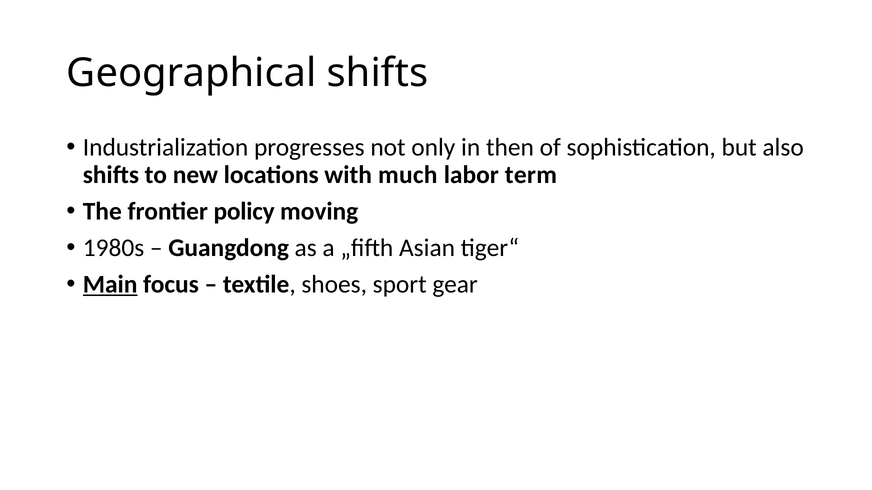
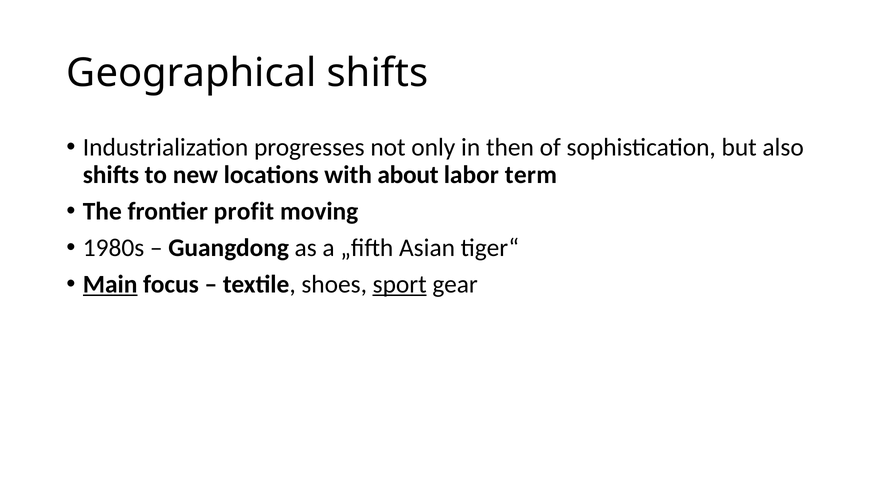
much: much -> about (408, 175)
policy: policy -> profit (244, 211)
sport underline: none -> present (400, 285)
